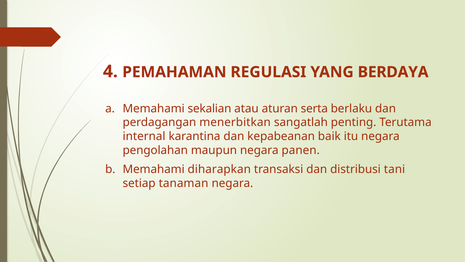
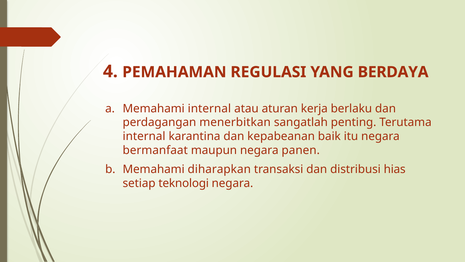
Memahami sekalian: sekalian -> internal (209, 108)
serta: serta -> kerja (314, 108)
pengolahan: pengolahan -> bermanfaat (155, 150)
tani: tani -> hias (395, 169)
tanaman: tanaman -> teknologi (184, 183)
